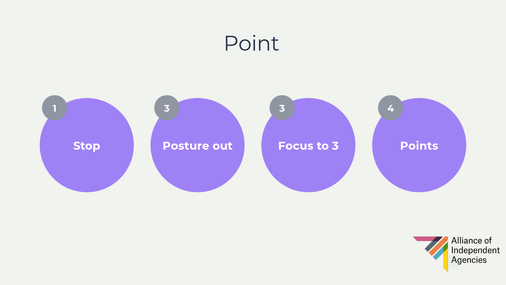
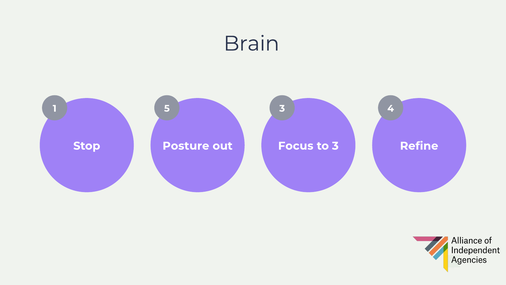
Point: Point -> Brain (251, 44)
1 3: 3 -> 5 (167, 108)
Points: Points -> Refine (419, 146)
